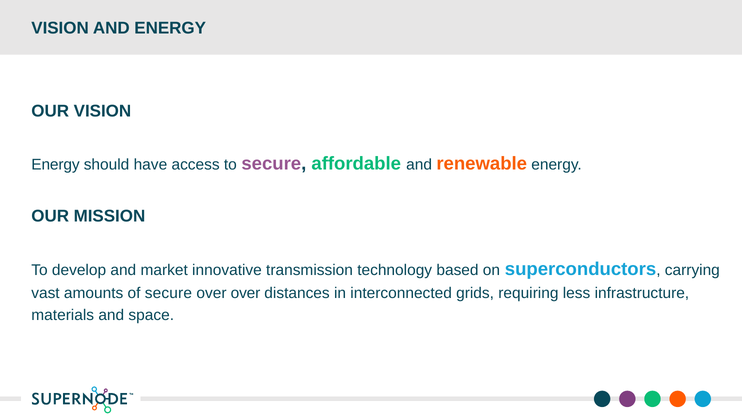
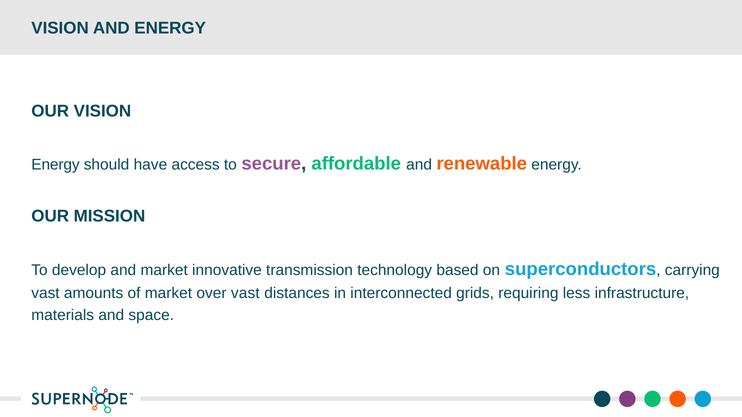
of secure: secure -> market (168, 293)
over over: over -> vast (245, 293)
